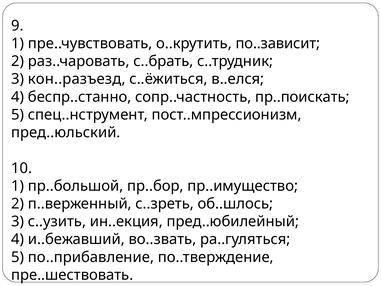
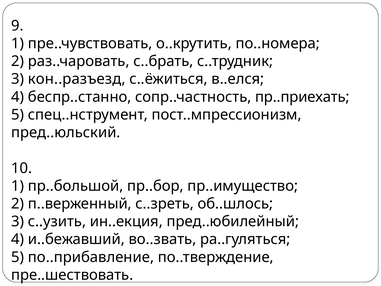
по..зависит: по..зависит -> по..номера (278, 43)
пр..поискать: пр..поискать -> пр..приехать (302, 97)
